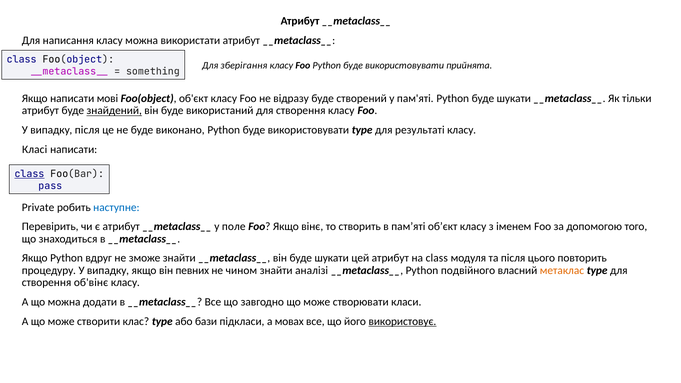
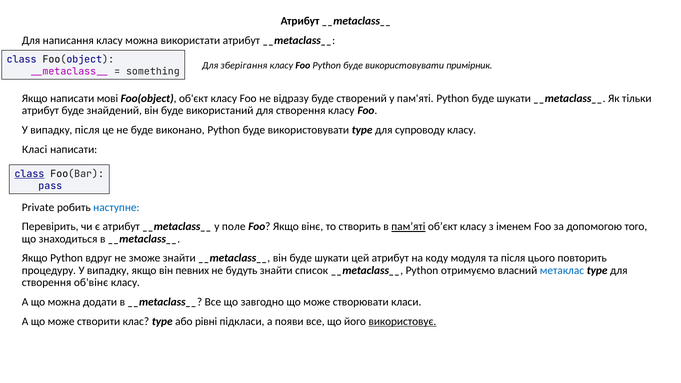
прийнята: прийнята -> примірник (469, 65)
знайдений underline: present -> none (114, 111)
результаті: результаті -> супроводу (420, 130)
пам’яті underline: none -> present (408, 227)
на class: class -> коду (437, 258)
чином: чином -> будуть (242, 270)
аналізі: аналізі -> список (312, 270)
подвійного: подвійного -> отримуємо (468, 270)
метаклас colour: orange -> blue (562, 270)
бази: бази -> рівні (206, 321)
мовах: мовах -> появи (289, 321)
